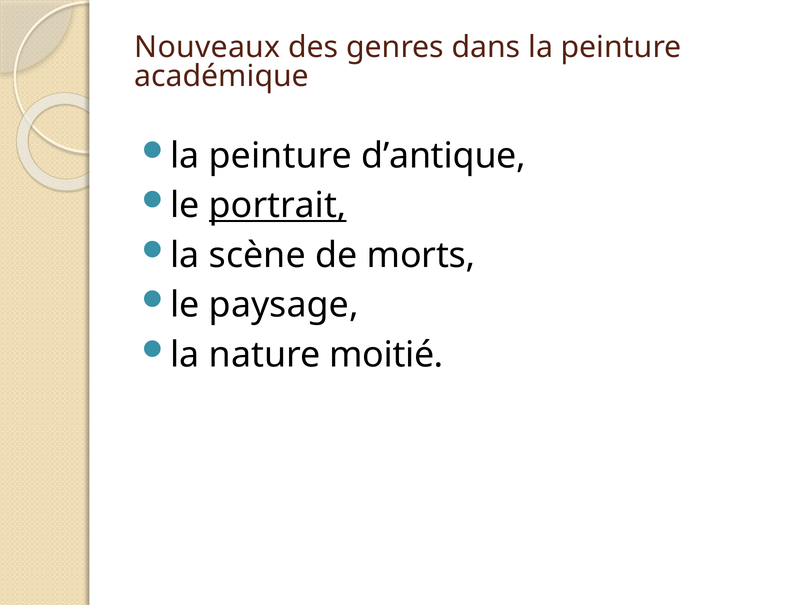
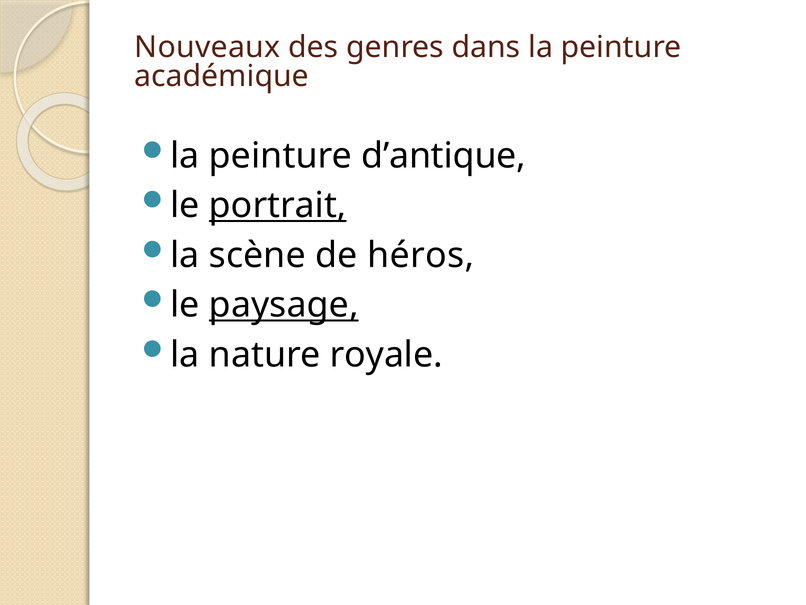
morts: morts -> héros (421, 255)
paysage underline: none -> present (284, 305)
moitié: moitié -> royale (386, 354)
